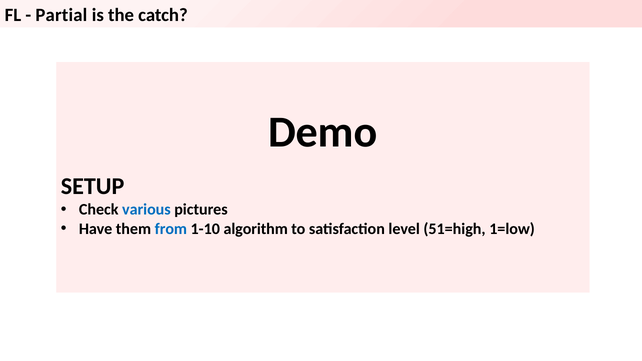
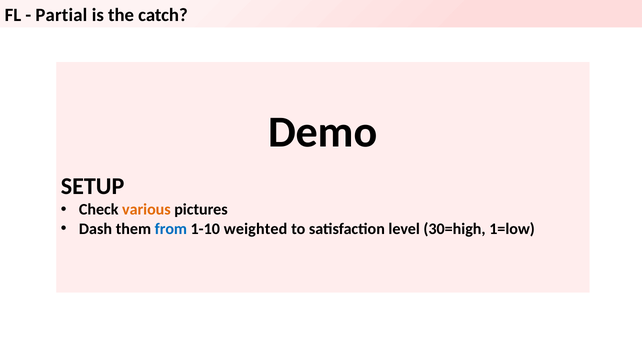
various colour: blue -> orange (146, 210)
Have: Have -> Dash (96, 229)
algorithm: algorithm -> weighted (256, 229)
51=high: 51=high -> 30=high (455, 229)
